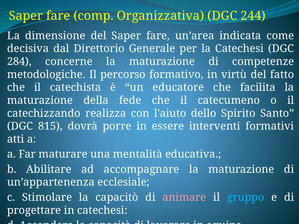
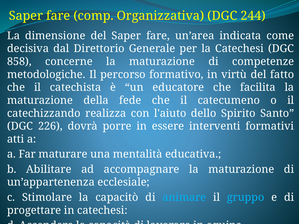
284: 284 -> 858 (19, 62)
815: 815 -> 226 (50, 126)
animare colour: pink -> light blue (184, 198)
